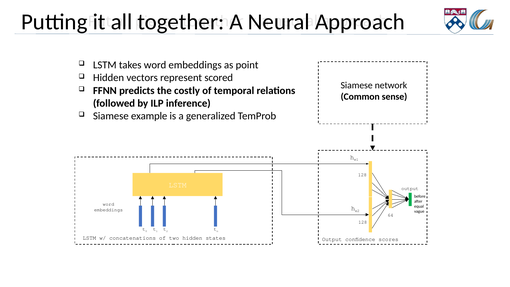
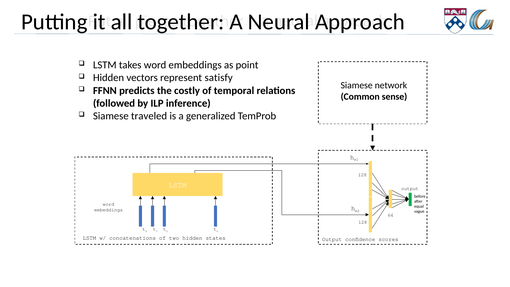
scored: scored -> satisfy (219, 78)
example: example -> traveled (149, 116)
